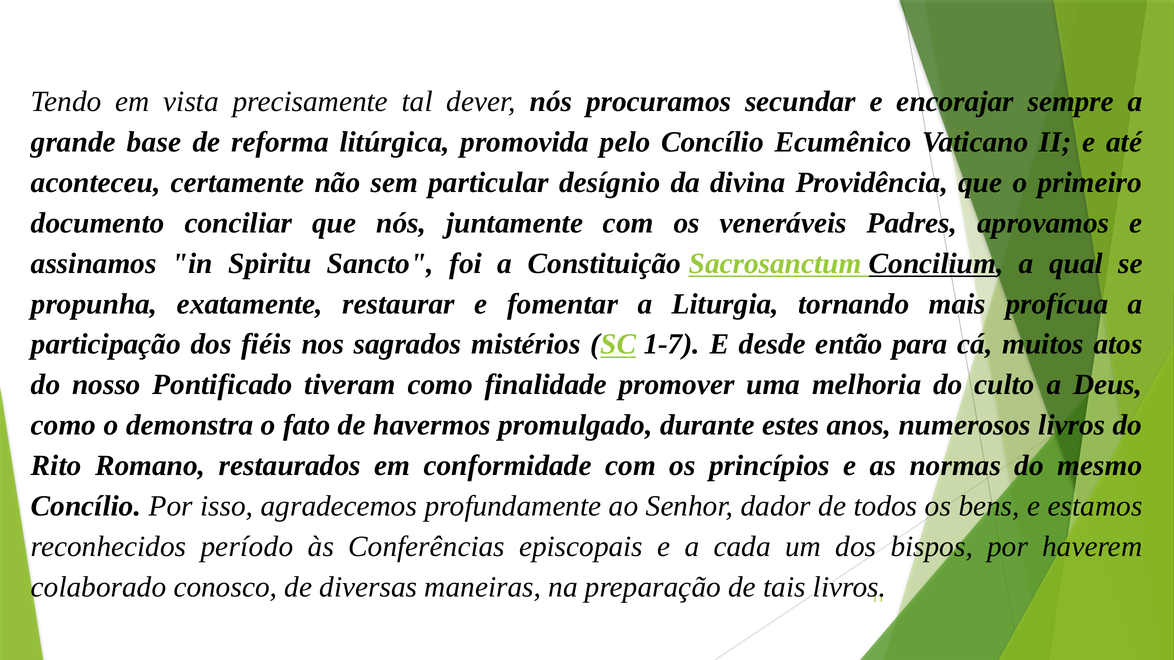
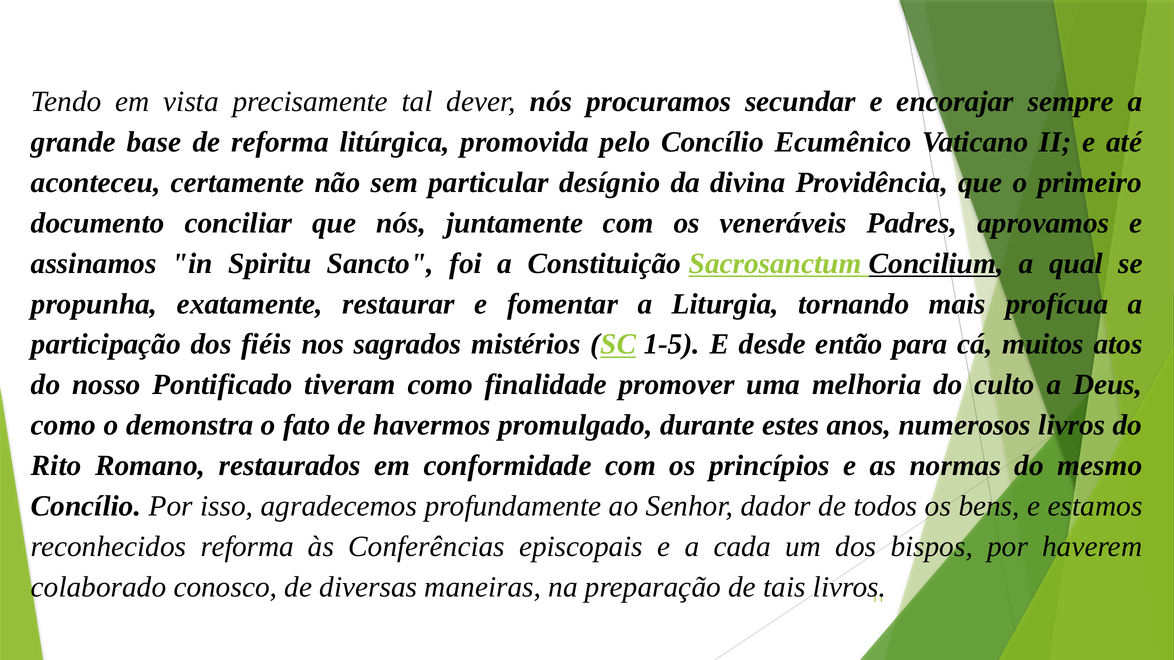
1-7: 1-7 -> 1-5 (672, 344)
reconhecidos período: período -> reforma (247, 547)
